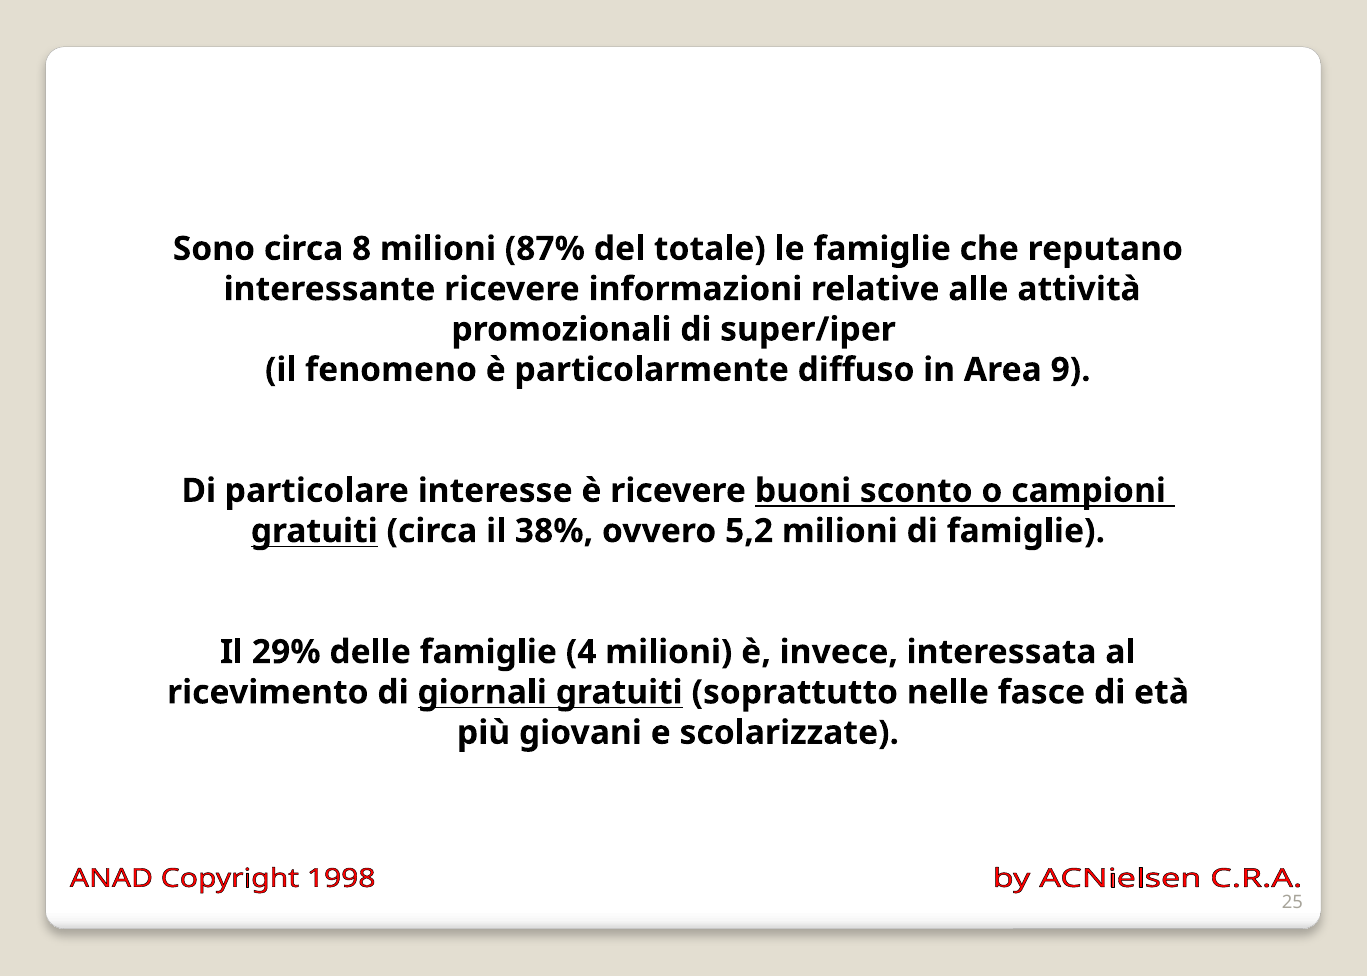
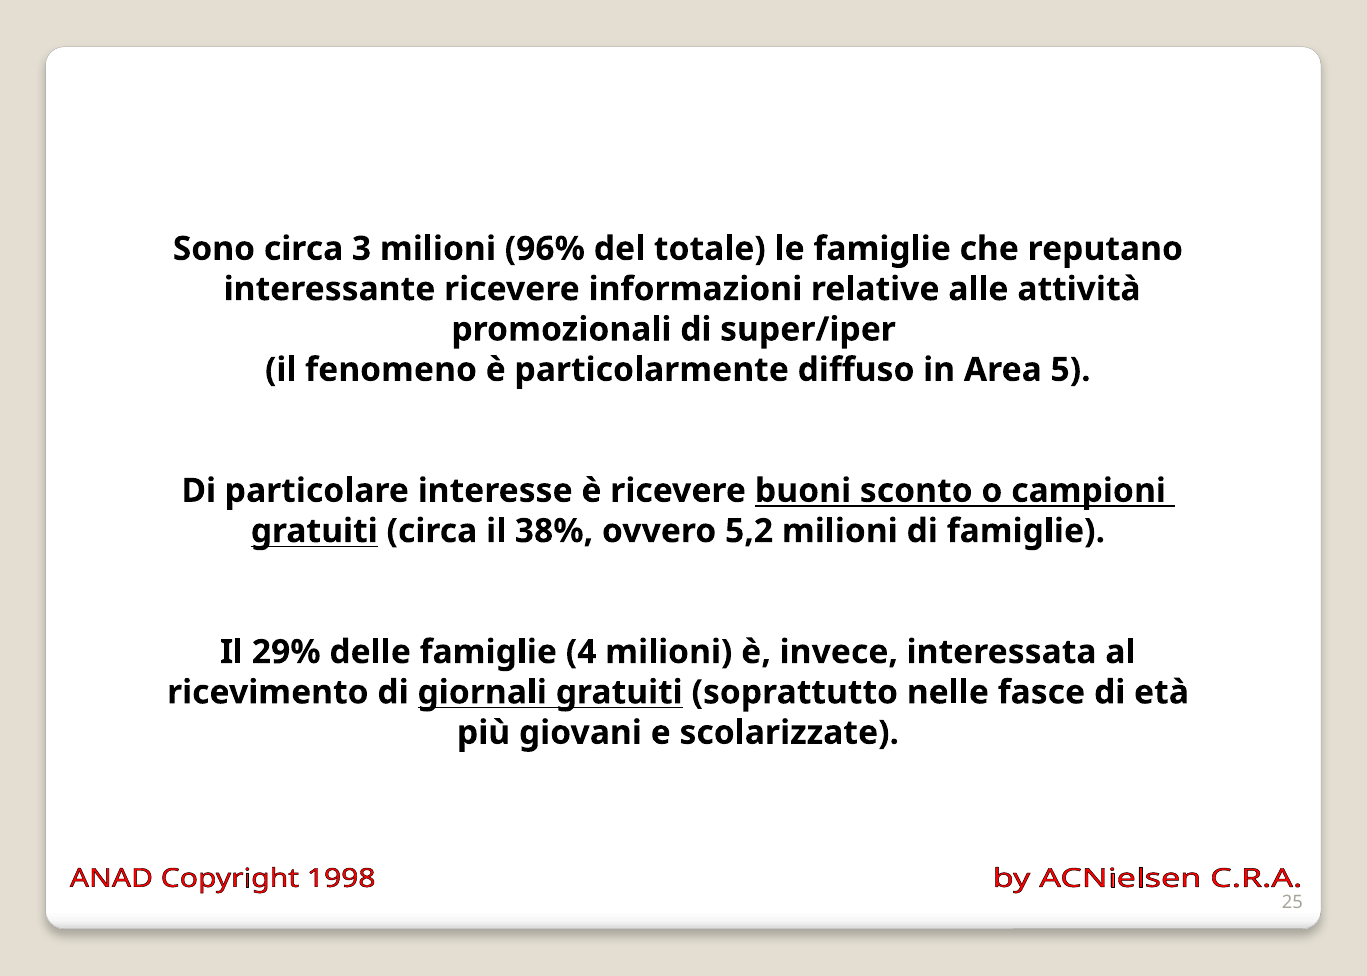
8: 8 -> 3 (362, 249)
87%: 87% -> 96% (545, 249)
9: 9 -> 5 (1071, 370)
